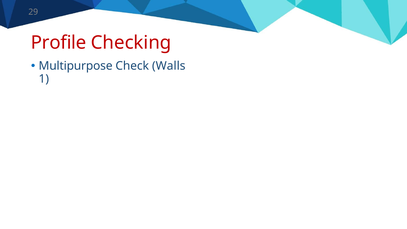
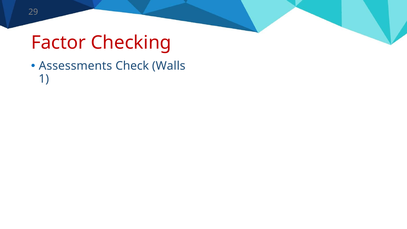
Profile: Profile -> Factor (59, 43)
Multipurpose: Multipurpose -> Assessments (75, 66)
